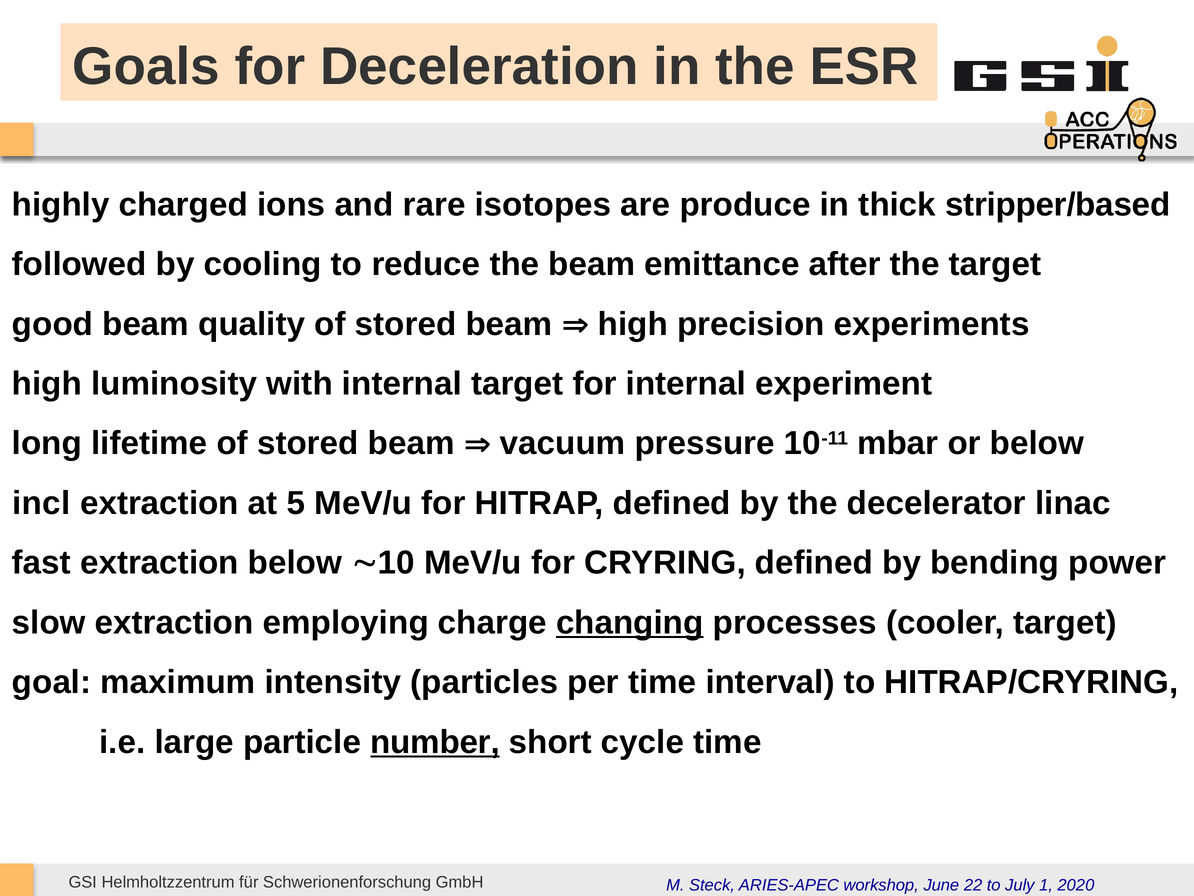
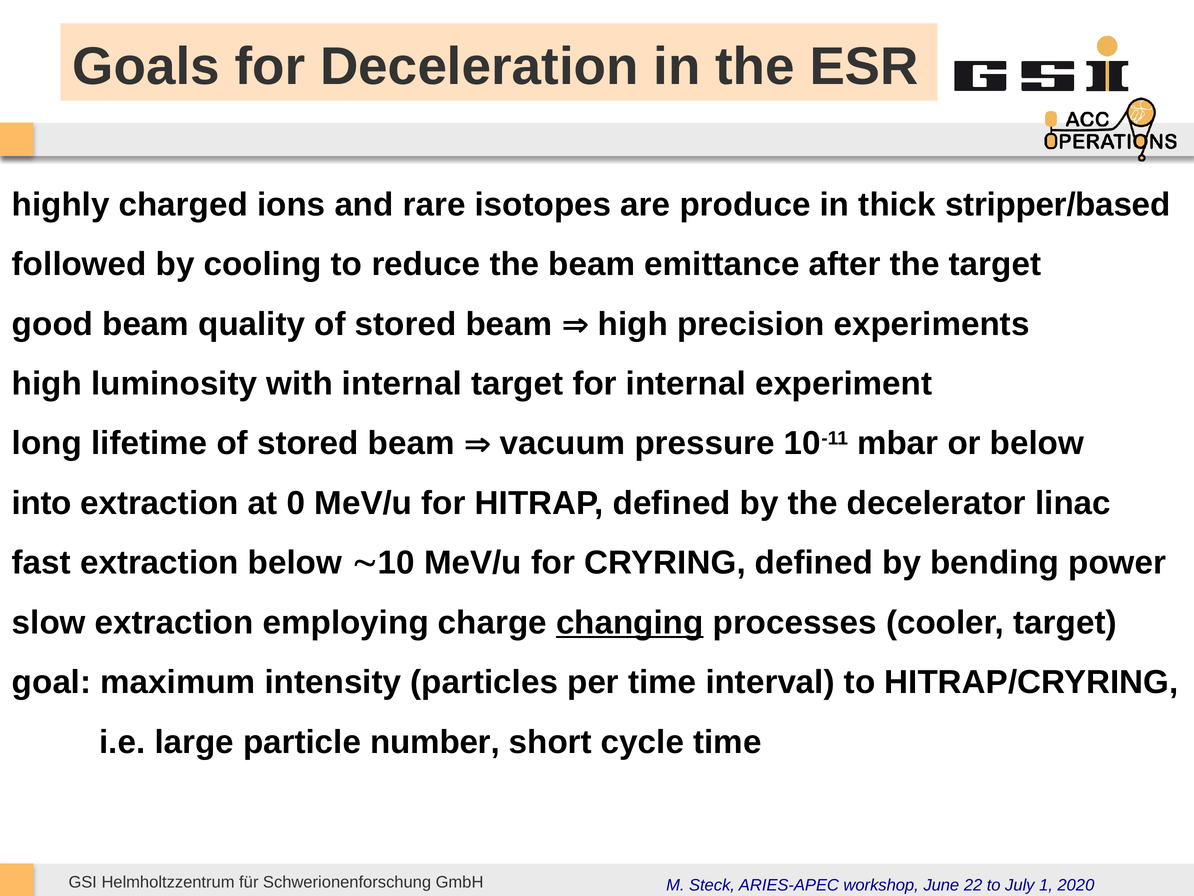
incl: incl -> into (42, 503)
5: 5 -> 0 (296, 503)
number underline: present -> none (435, 742)
